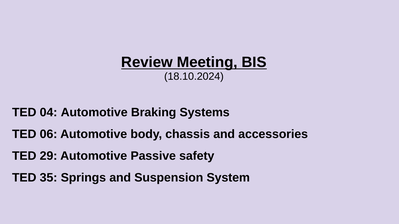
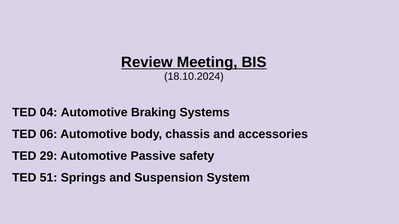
35: 35 -> 51 (49, 178)
